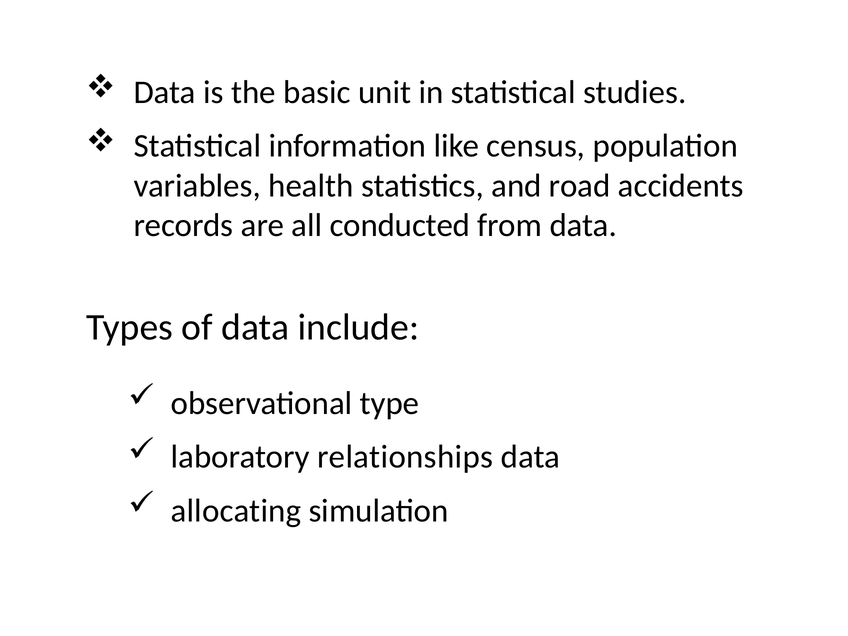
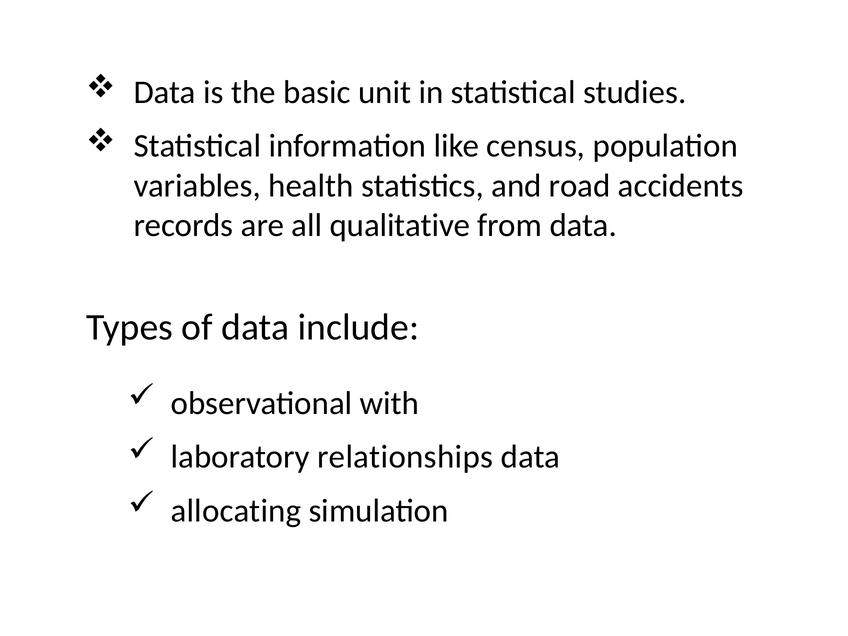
conducted: conducted -> qualitative (400, 225)
type: type -> with (389, 403)
